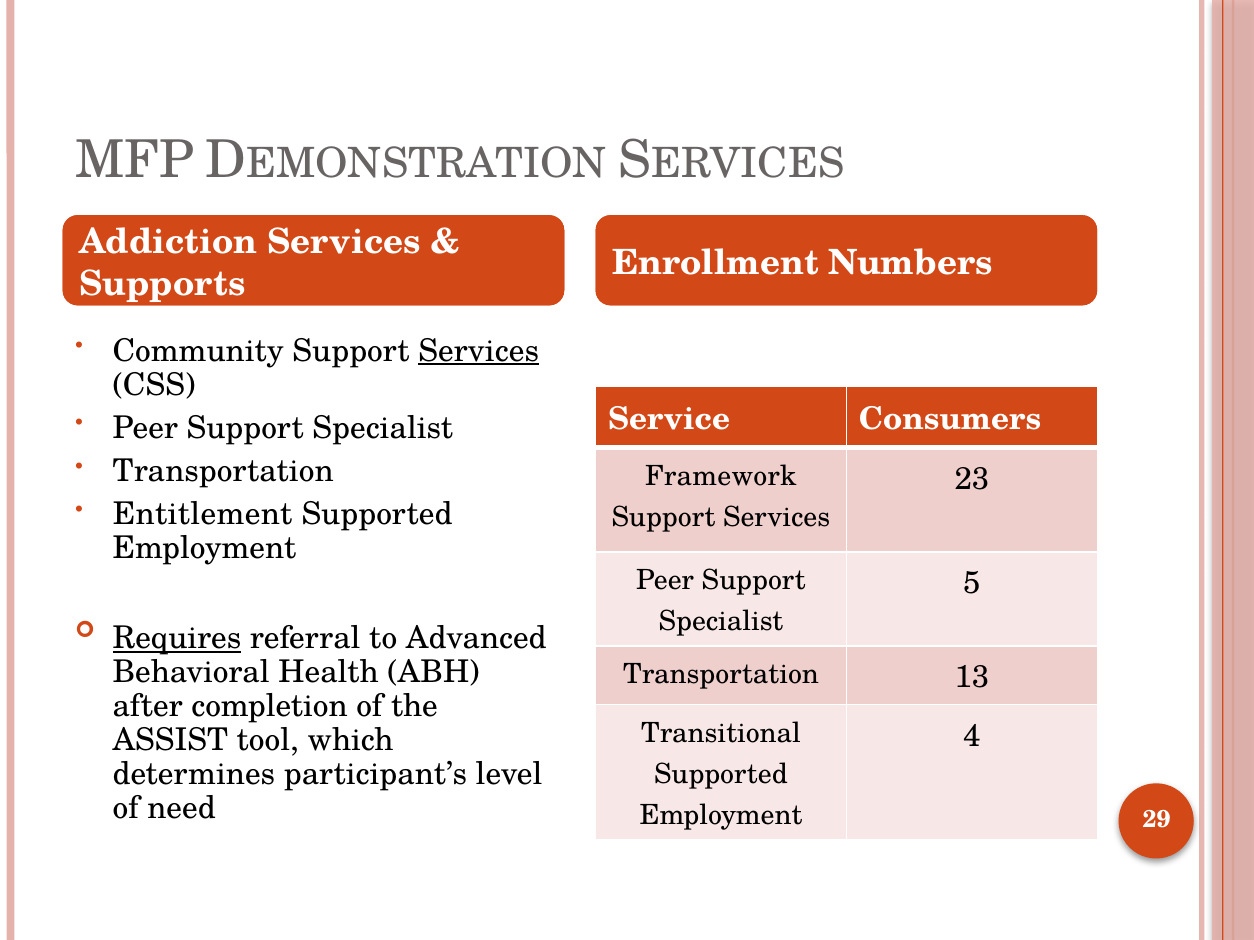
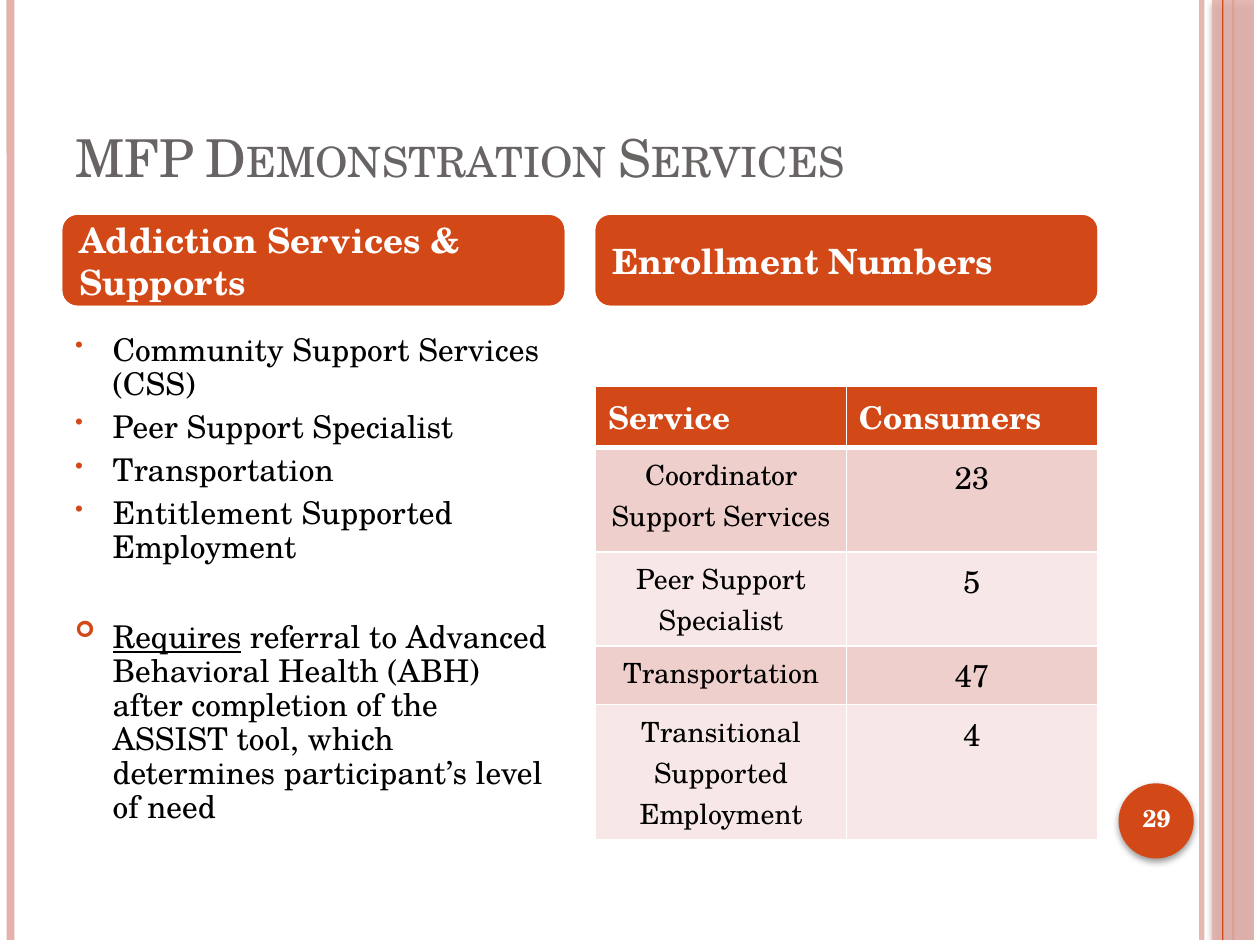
Services underline: present -> none (479, 351)
Framework: Framework -> Coordinator (721, 476)
13: 13 -> 47 (972, 678)
